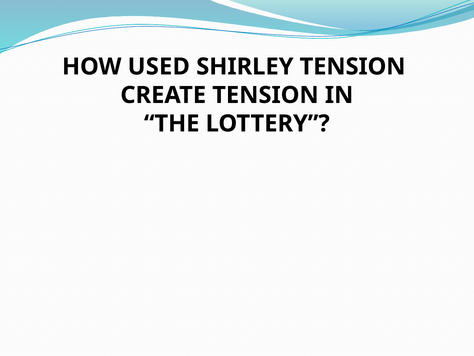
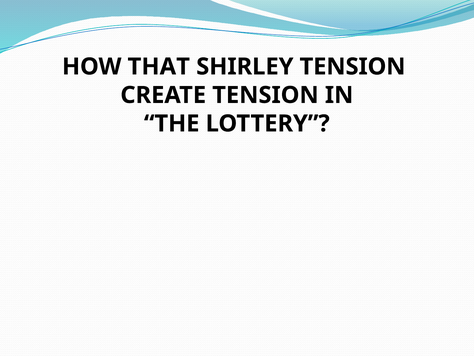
USED: USED -> THAT (159, 67)
